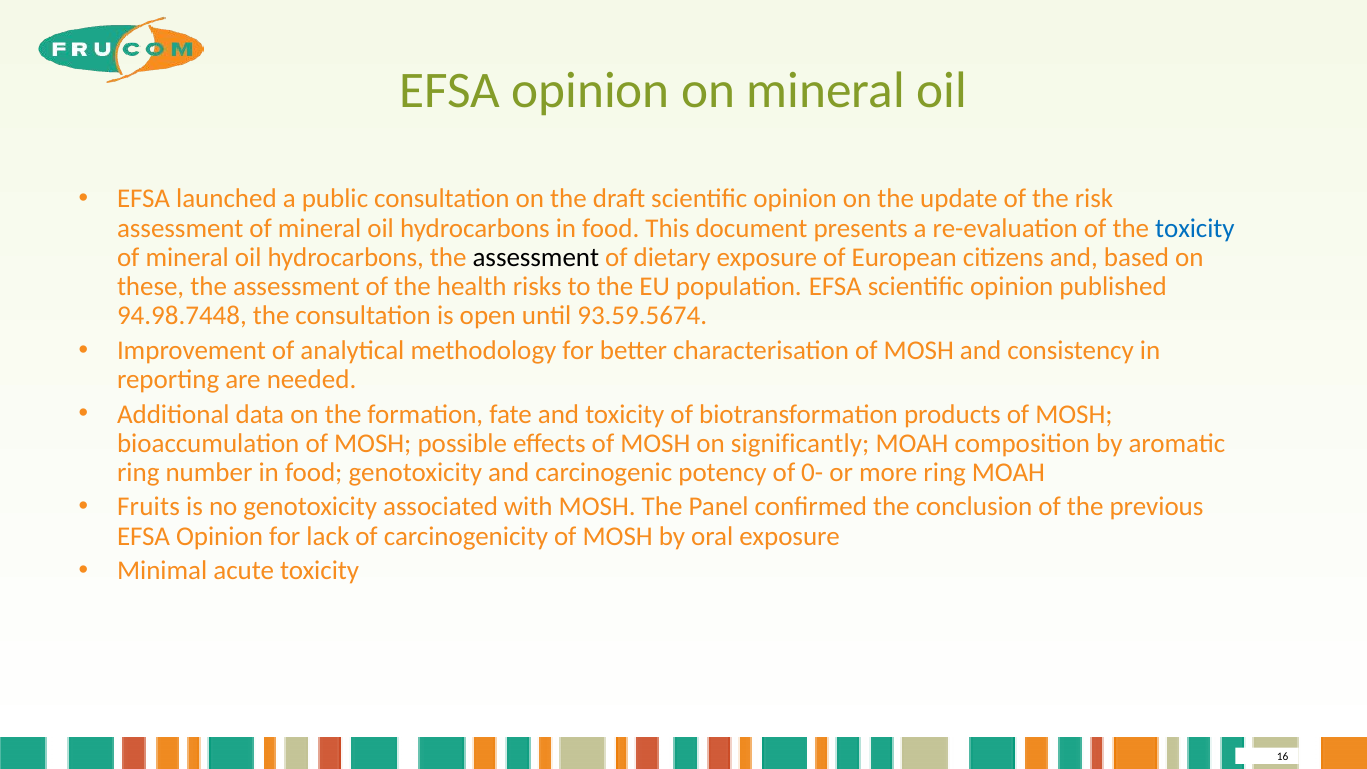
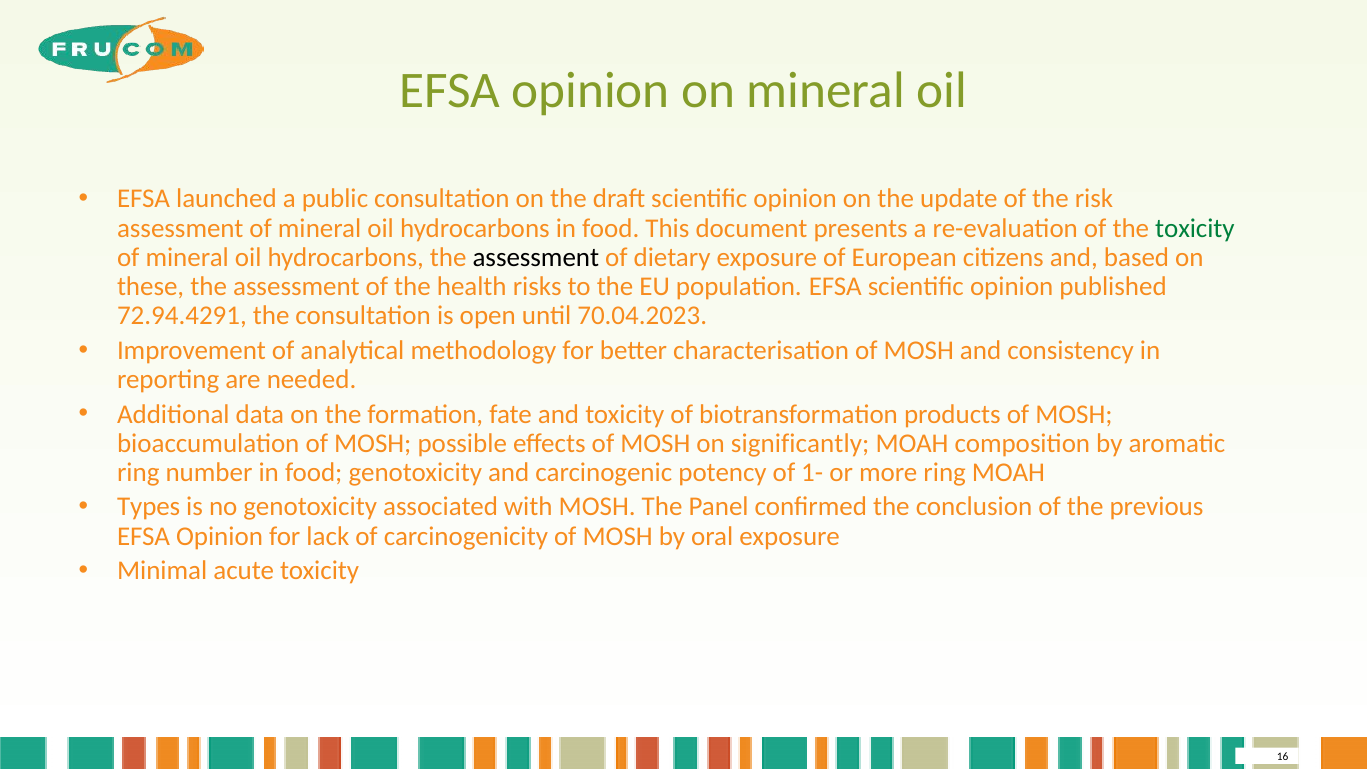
toxicity colour: blue -> green (1195, 228)
94.98.7448: 94.98.7448 -> 72.94.4291 (182, 316)
93.59.5674: 93.59.5674 -> 70.04.2023 (642, 316)
0-: 0- -> 1- (812, 472)
Fruits: Fruits -> Types (149, 507)
